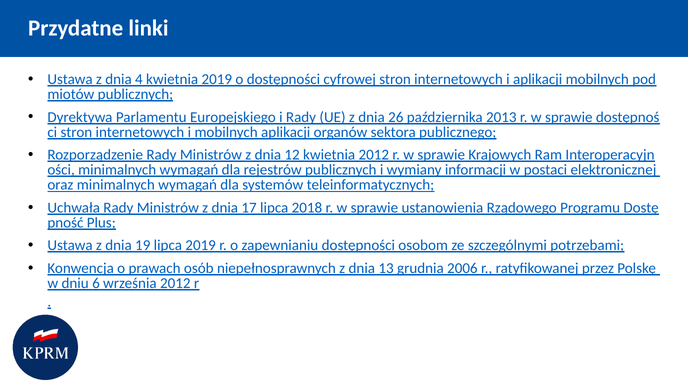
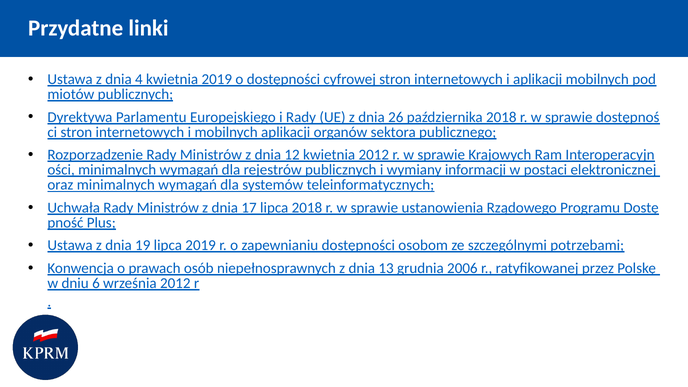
października 2013: 2013 -> 2018 (501, 117)
